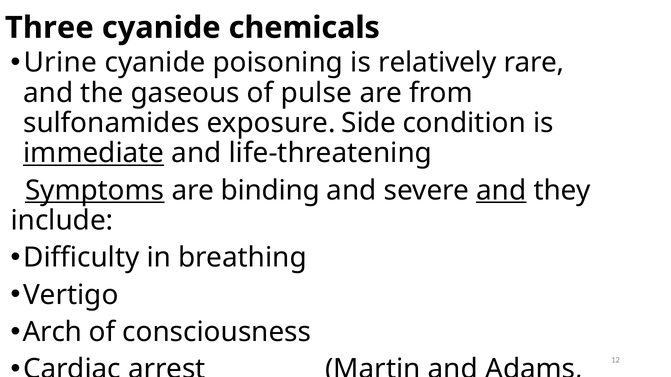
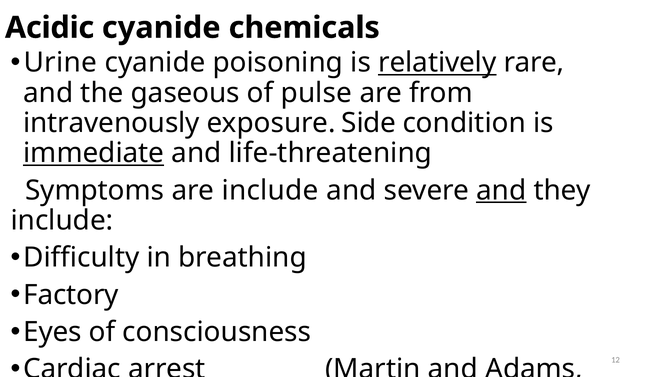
Three: Three -> Acidic (50, 28)
relatively underline: none -> present (437, 63)
sulfonamides: sulfonamides -> intravenously (111, 123)
Symptoms underline: present -> none (95, 191)
are binding: binding -> include (270, 191)
Vertigo: Vertigo -> Factory (71, 295)
Arch: Arch -> Eyes (52, 332)
